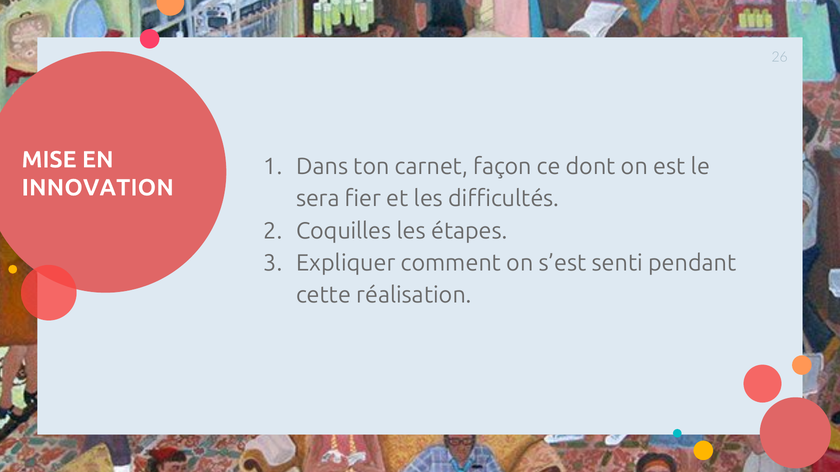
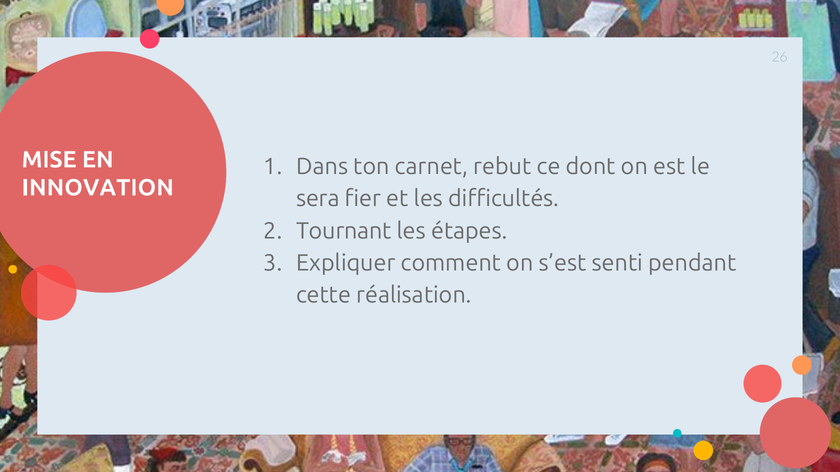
façon: façon -> rebut (502, 167)
Coquilles: Coquilles -> Tournant (344, 231)
